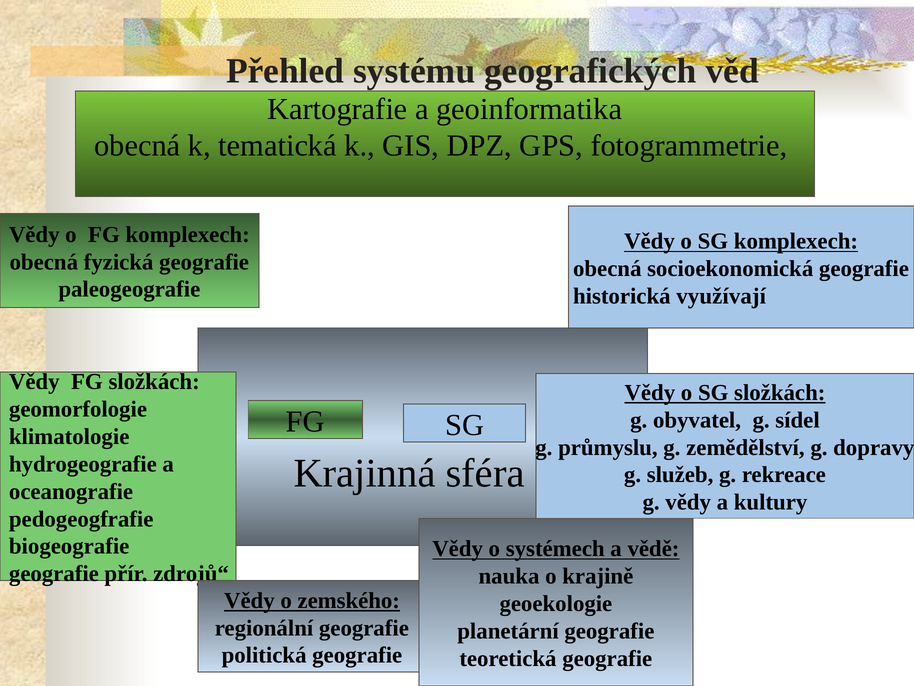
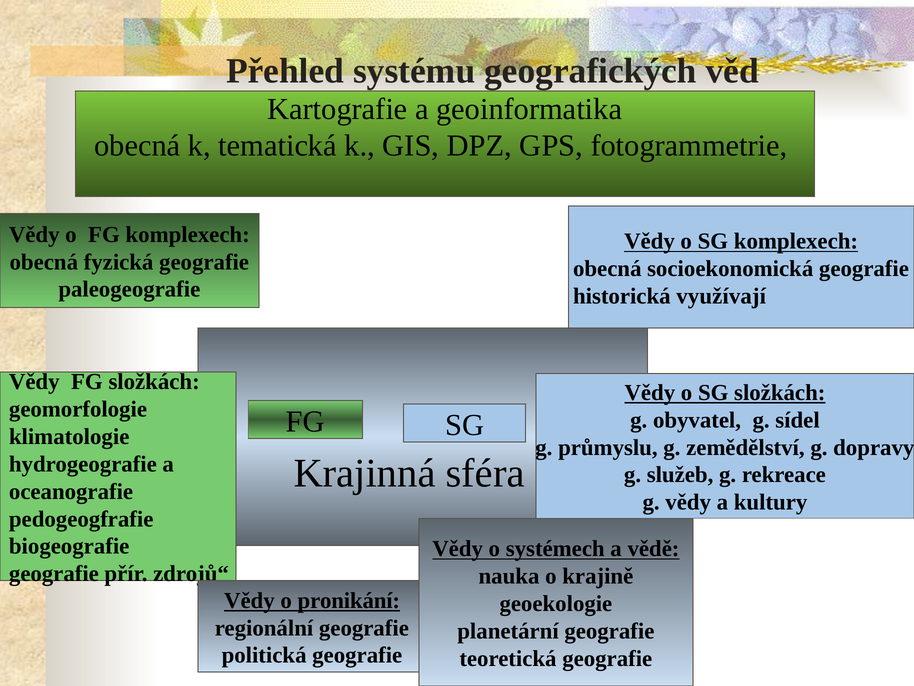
zemského: zemského -> pronikání (349, 600)
